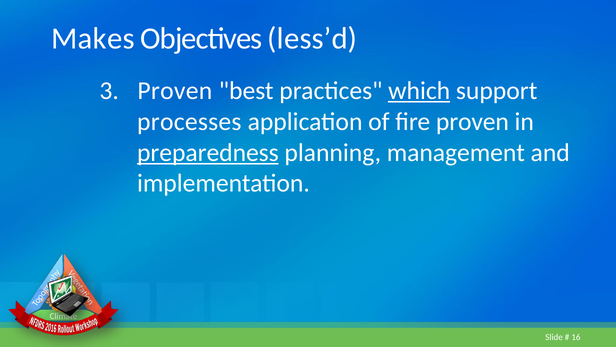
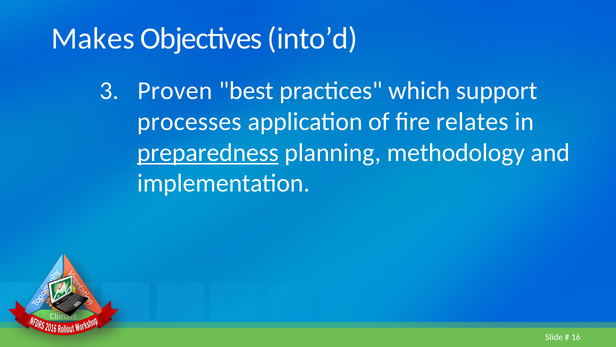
less’d: less’d -> into’d (313, 38)
which underline: present -> none (419, 91)
fire proven: proven -> relates (472, 122)
management: management -> methodology (456, 152)
